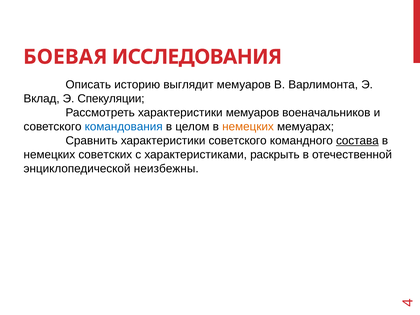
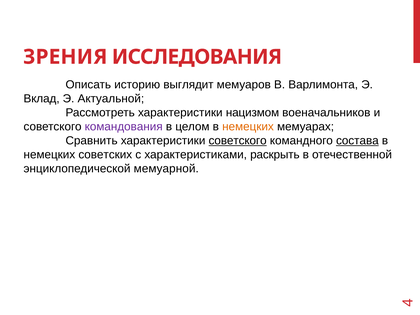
БОЕВАЯ: БОЕВАЯ -> ЗРЕНИЯ (65, 57)
Спекуляции: Спекуляции -> Актуальной (111, 99)
характеристики мемуаров: мемуаров -> нацизмом (252, 113)
командования colour: blue -> purple (124, 127)
советского underline: none -> present (238, 141)
неизбежны: неизбежны -> мемуарной (166, 169)
